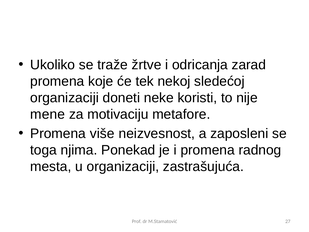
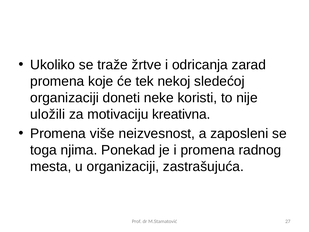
mene: mene -> uložili (48, 114)
metafore: metafore -> kreativna (181, 114)
